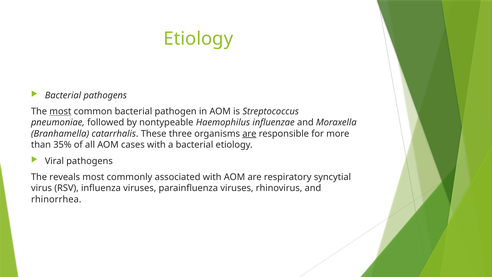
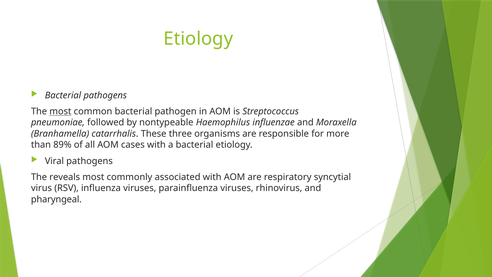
are underline: present -> none (249, 134)
35%: 35% -> 89% (62, 145)
rhinorrhea: rhinorrhea -> pharyngeal (56, 199)
